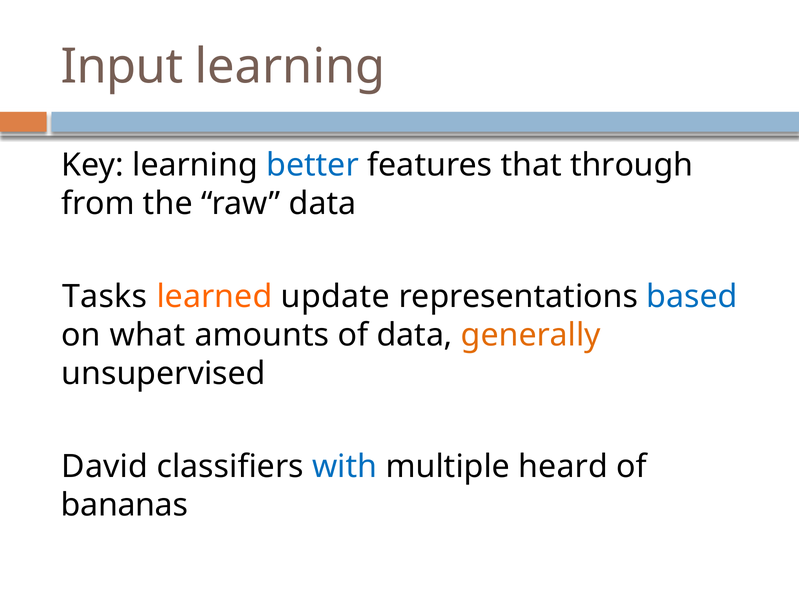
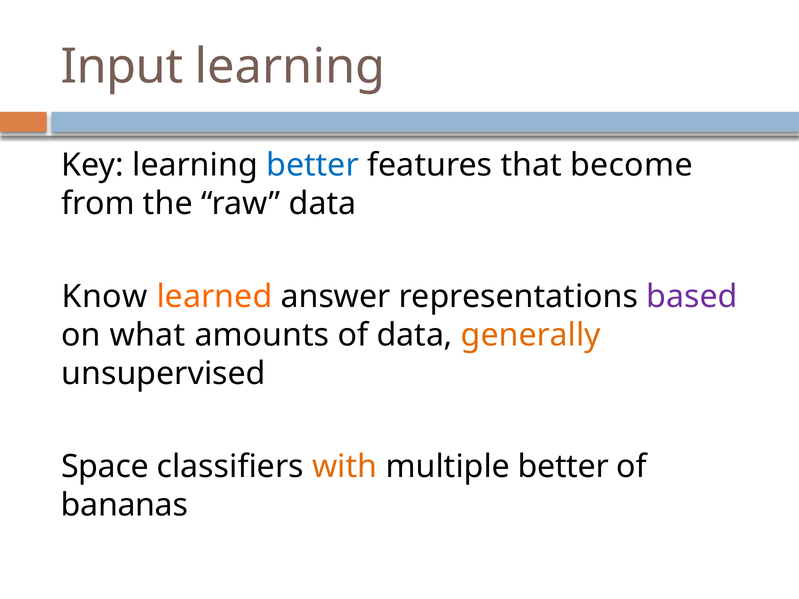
through: through -> become (631, 165)
Tasks: Tasks -> Know (105, 297)
update: update -> answer (336, 297)
based colour: blue -> purple (692, 297)
David: David -> Space (105, 467)
with colour: blue -> orange (345, 467)
multiple heard: heard -> better (563, 467)
